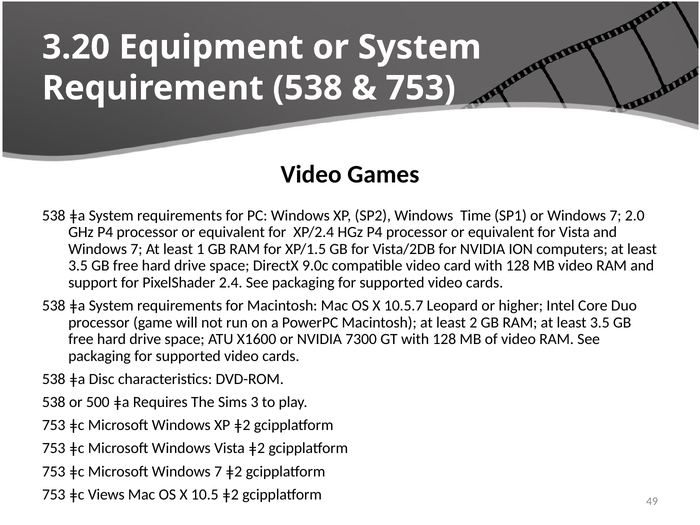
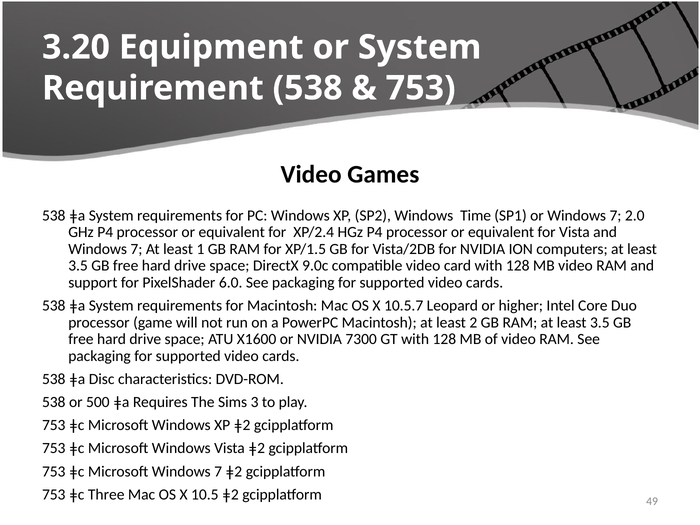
2.4: 2.4 -> 6.0 (231, 283)
Views: Views -> Three (106, 494)
